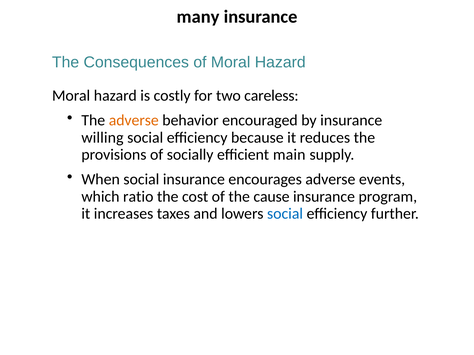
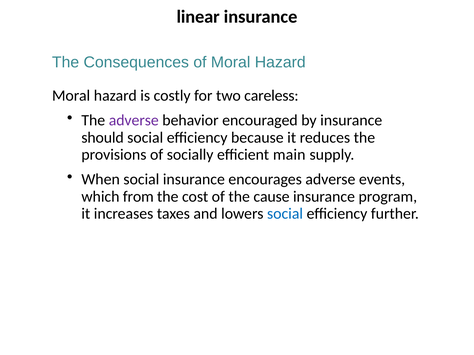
many: many -> linear (198, 17)
adverse colour: orange -> purple (134, 121)
willing: willing -> should (103, 138)
ratio: ratio -> from (138, 197)
